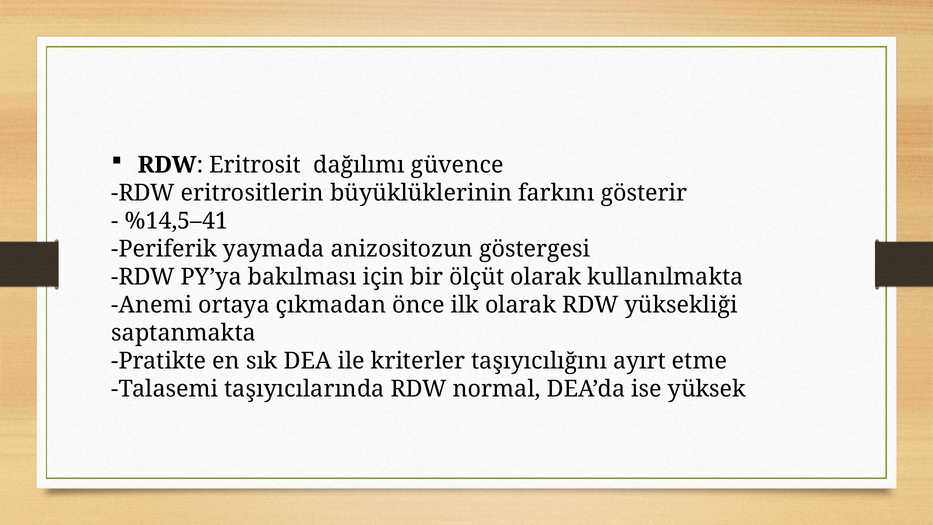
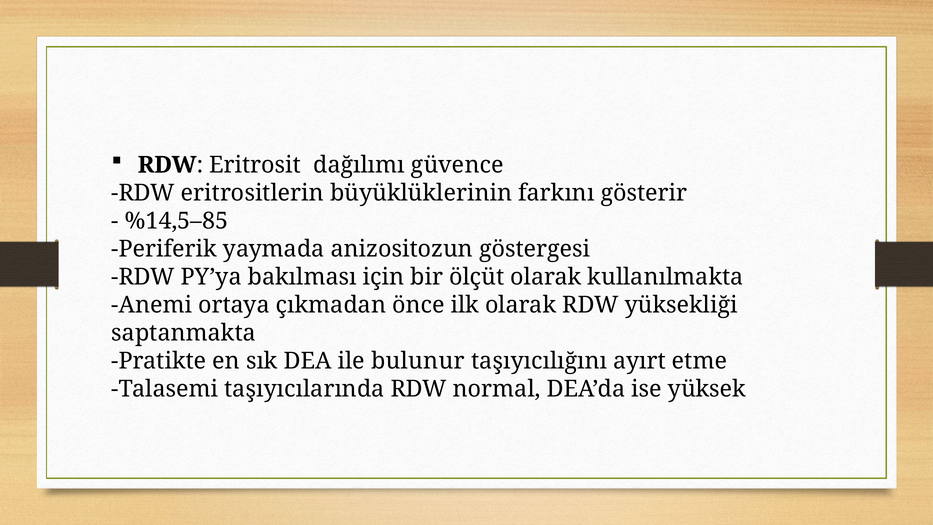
%14,5–41: %14,5–41 -> %14,5–85 (176, 221)
kriterler: kriterler -> bulunur (418, 361)
